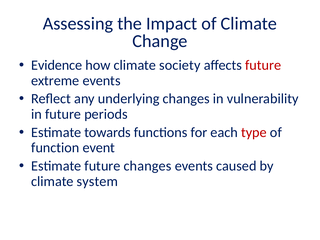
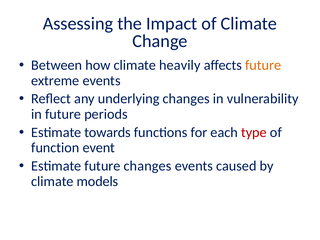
Evidence: Evidence -> Between (57, 65)
society: society -> heavily (180, 65)
future colour: red -> orange (263, 65)
system: system -> models (97, 181)
